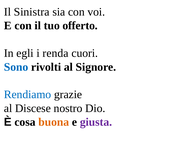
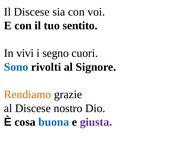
Il Sinistra: Sinistra -> Discese (32, 12)
offerto: offerto -> sentito (80, 26)
egli: egli -> vivi (25, 53)
renda: renda -> segno (56, 53)
Rendiamo colour: blue -> orange (28, 94)
buona colour: orange -> blue (54, 122)
